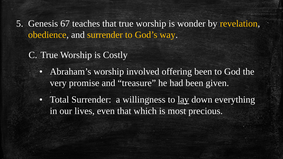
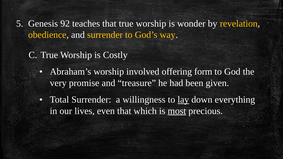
67: 67 -> 92 (65, 24)
offering been: been -> form (203, 72)
most underline: none -> present (177, 111)
